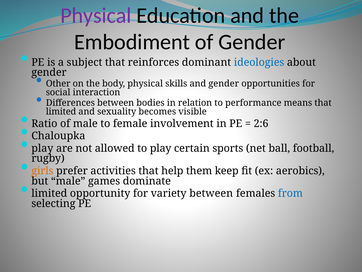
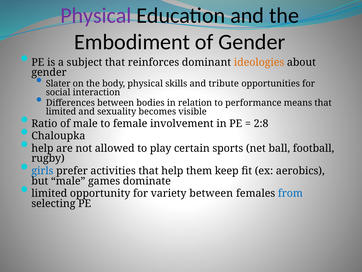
ideologies colour: blue -> orange (259, 62)
Other: Other -> Slater (58, 83)
and gender: gender -> tribute (224, 83)
2:6: 2:6 -> 2:8 (261, 123)
play: play -> help (42, 148)
girls colour: orange -> blue (42, 171)
